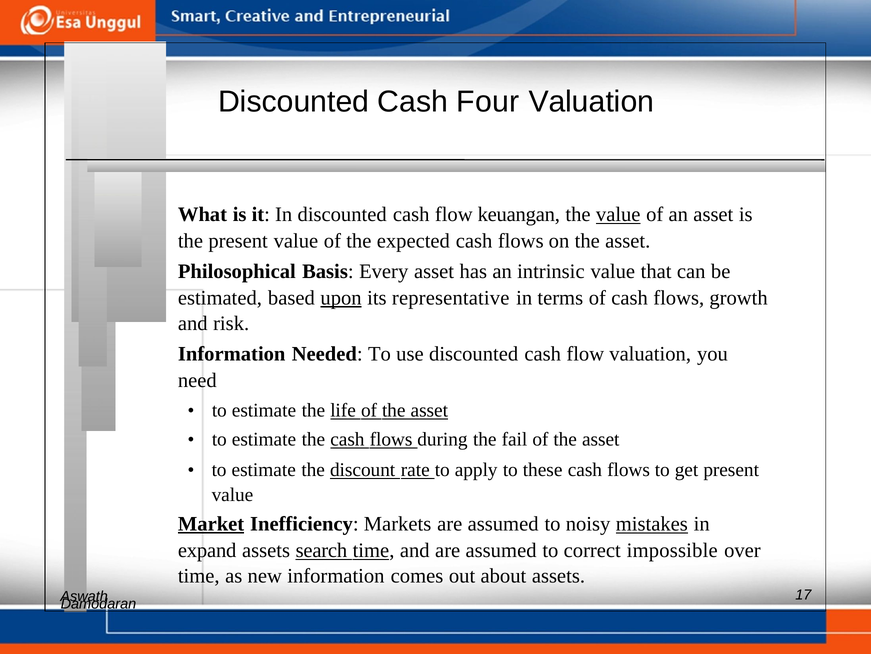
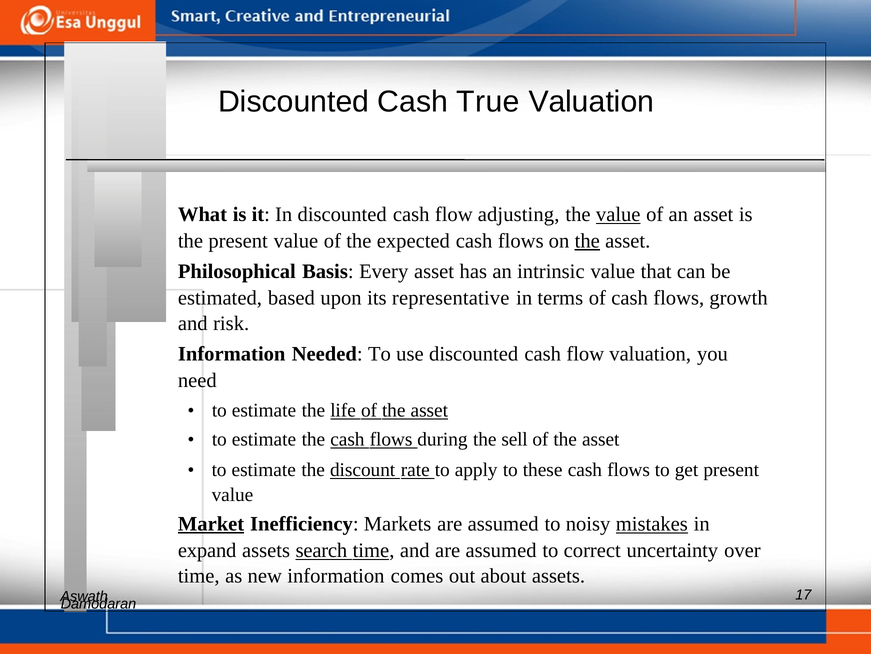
Four: Four -> True (488, 101)
keuangan: keuangan -> adjusting (519, 214)
the underline: none -> present (587, 241)
upon underline: present -> none (341, 298)
fail: fail -> sell (515, 439)
impossible: impossible -> uncertainty (672, 550)
